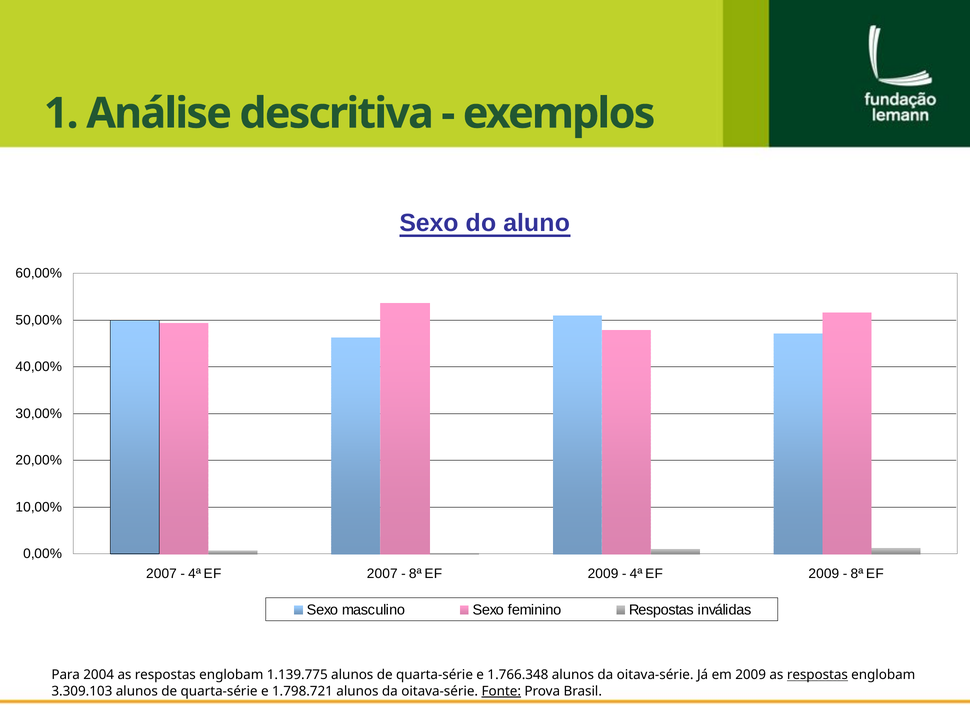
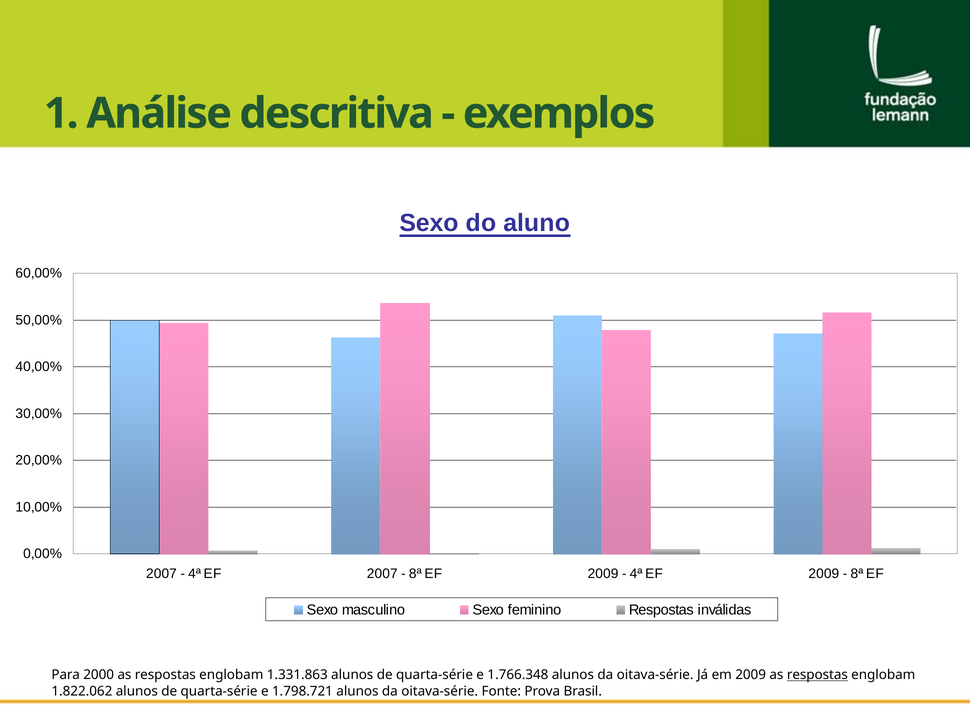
2004: 2004 -> 2000 (99, 675)
1.139.775: 1.139.775 -> 1.331.863 (297, 675)
3.309.103: 3.309.103 -> 1.822.062 (82, 692)
Fonte underline: present -> none (501, 692)
